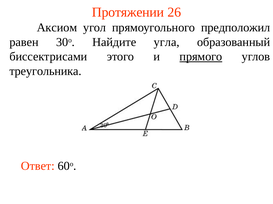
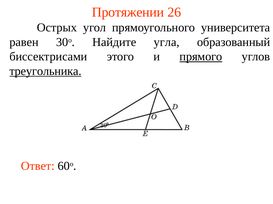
Аксиом: Аксиом -> Острых (57, 28)
предположил: предположил -> университета (236, 28)
треугольника underline: none -> present (46, 71)
